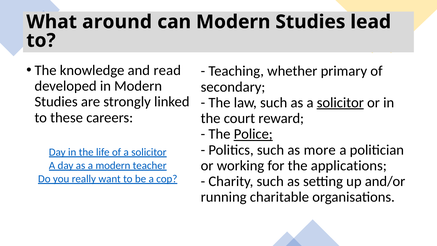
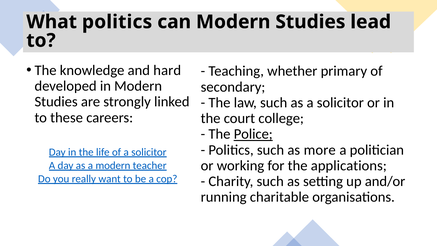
What around: around -> politics (117, 22)
read: read -> hard (167, 70)
solicitor underline: present -> none (340, 103)
reward: reward -> college (281, 118)
